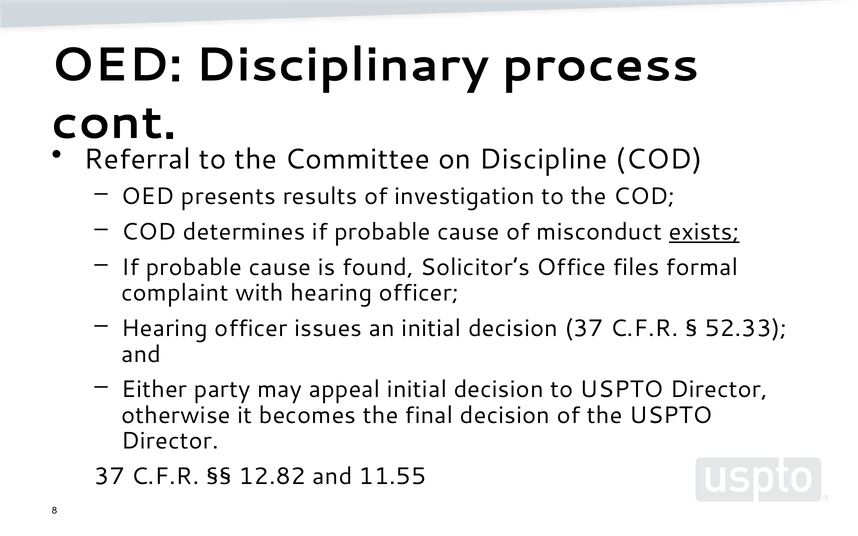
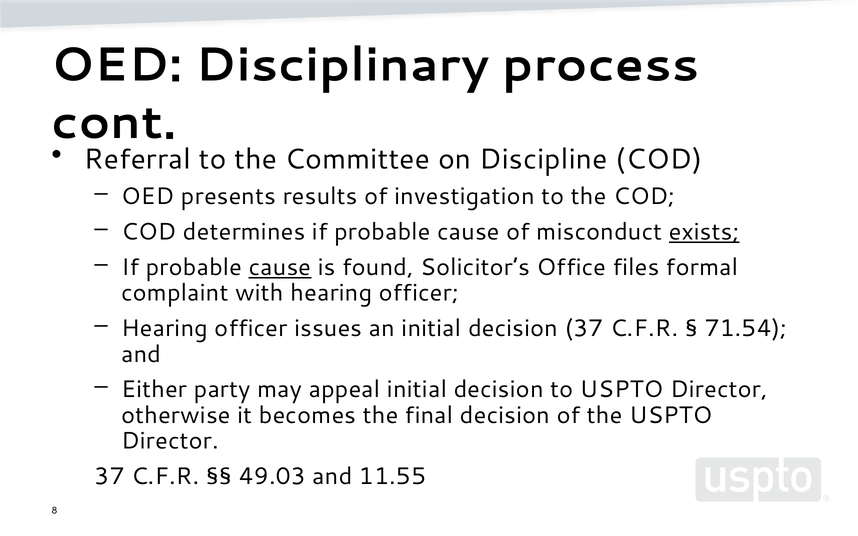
cause underline: none -> present (280, 267)
52.33: 52.33 -> 71.54 (746, 329)
12.82: 12.82 -> 49.03 (272, 477)
